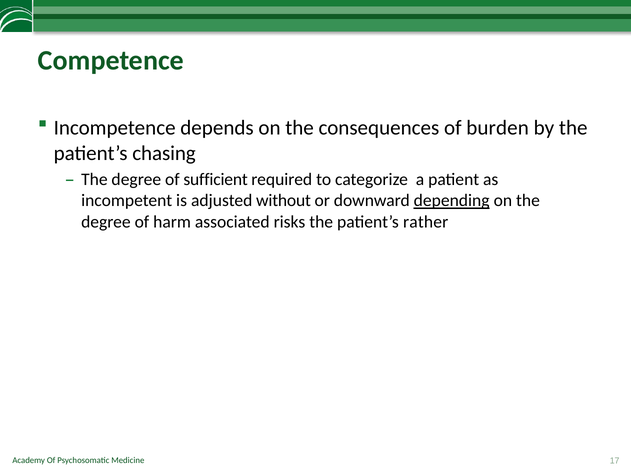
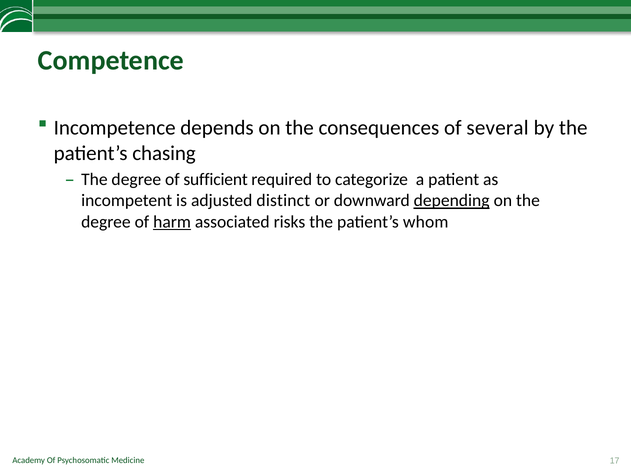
burden: burden -> several (498, 128)
without: without -> distinct (283, 200)
harm underline: none -> present (172, 221)
rather: rather -> whom (426, 221)
